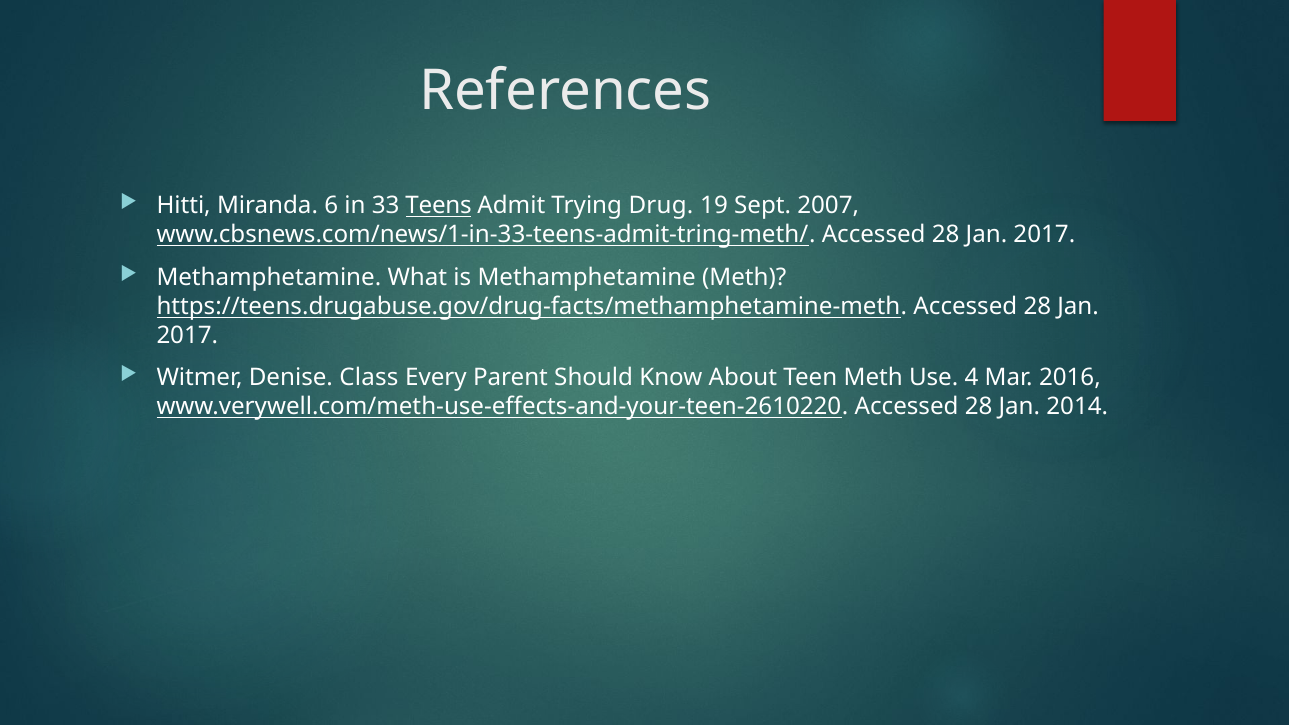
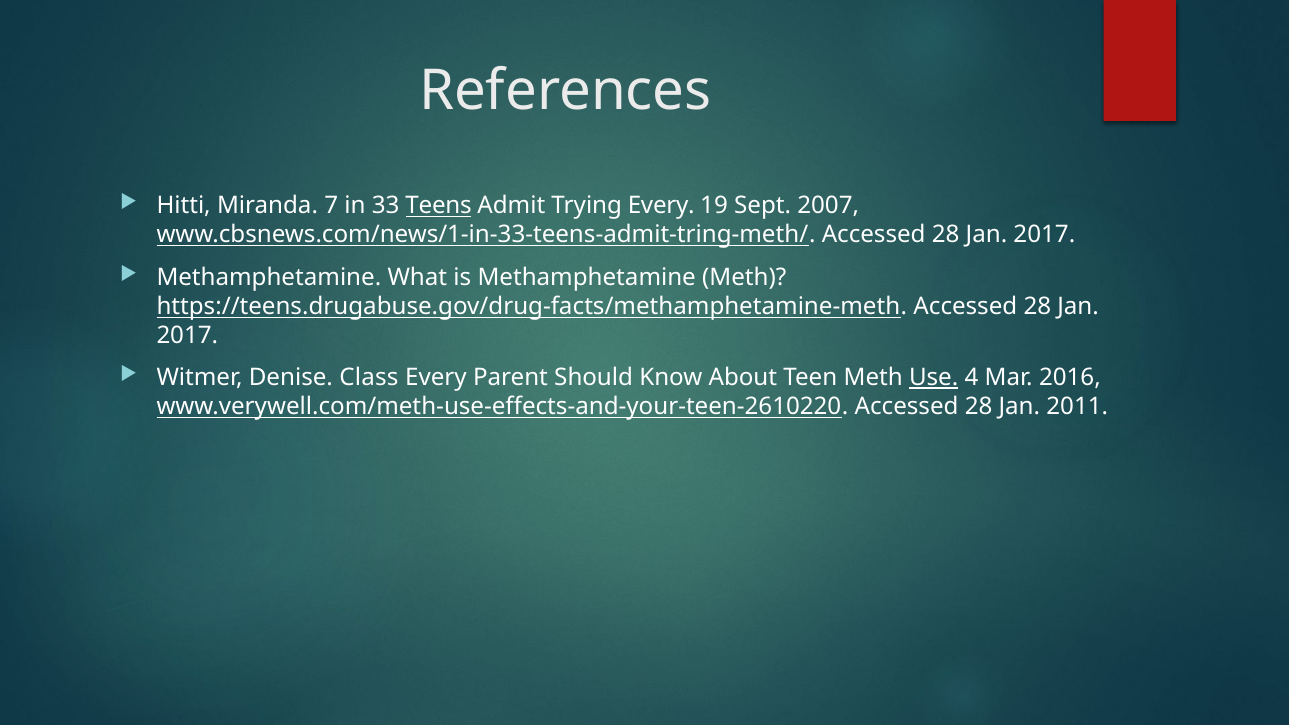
6: 6 -> 7 (331, 206)
Trying Drug: Drug -> Every (661, 206)
Use underline: none -> present (934, 378)
2014: 2014 -> 2011 (1077, 407)
